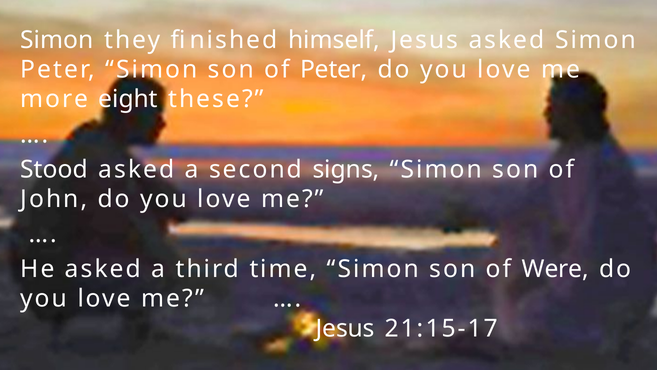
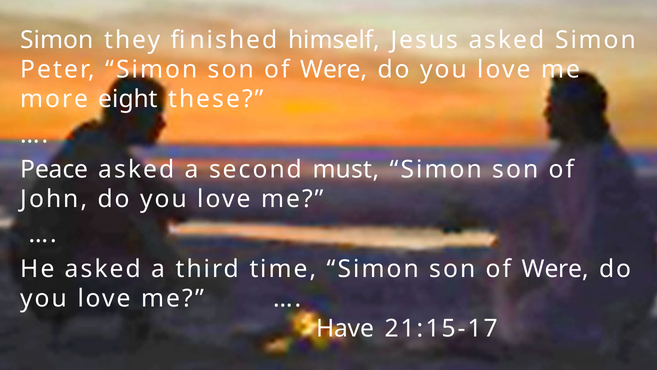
Peter: Peter -> Were (334, 70)
Stood: Stood -> Peace (54, 169)
signs: signs -> must (346, 169)
Jesus: Jesus -> Have (345, 328)
